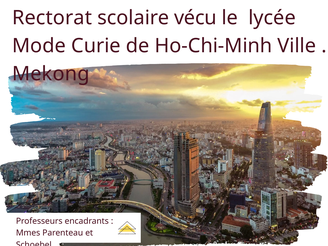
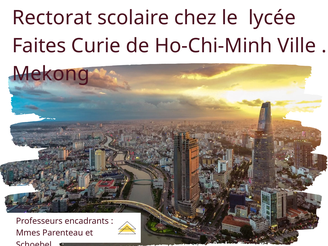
vécu: vécu -> chez (195, 18)
Mode: Mode -> Faites (39, 46)
